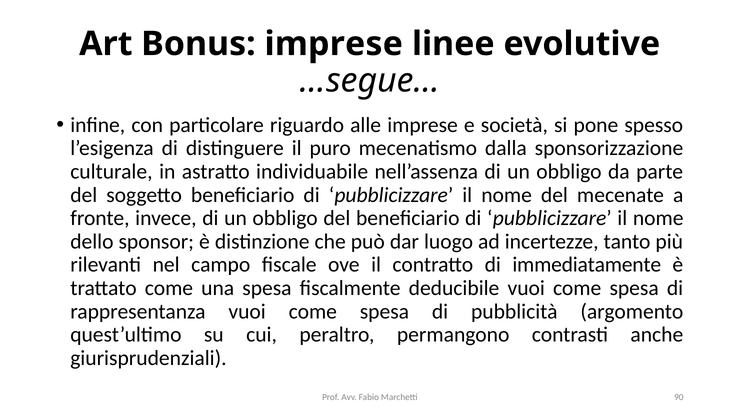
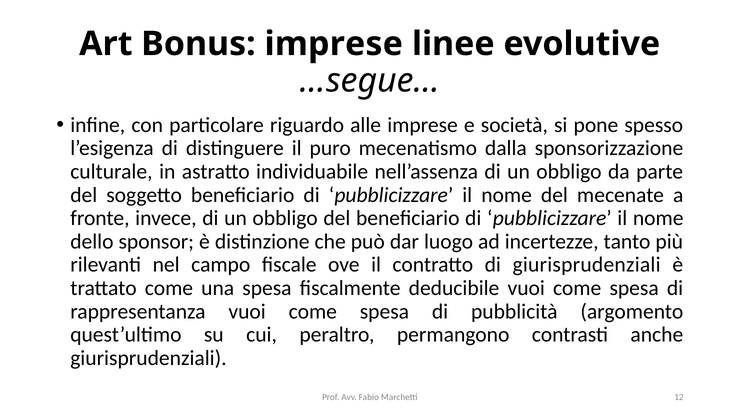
di immediatamente: immediatamente -> giurisprudenziali (587, 265)
90: 90 -> 12 (679, 397)
